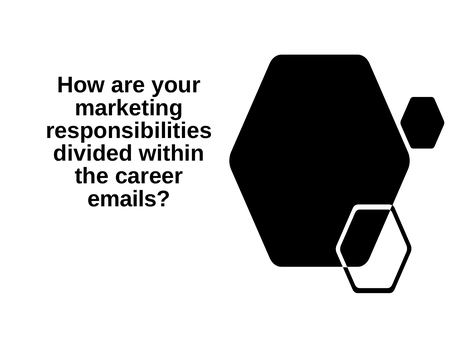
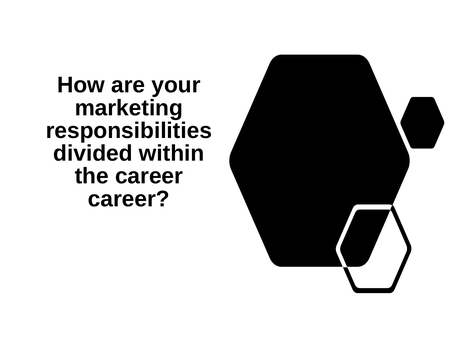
emails: emails -> career (129, 199)
